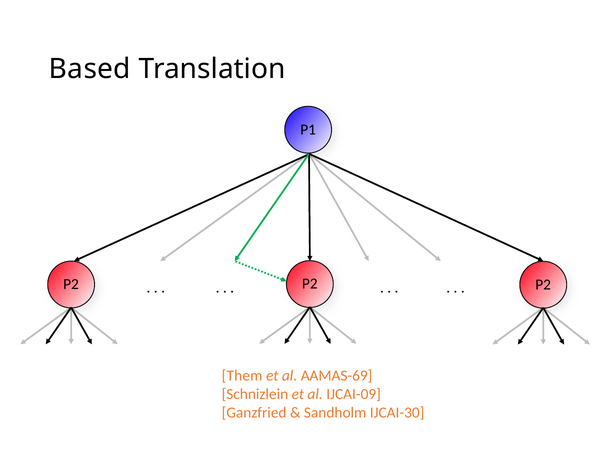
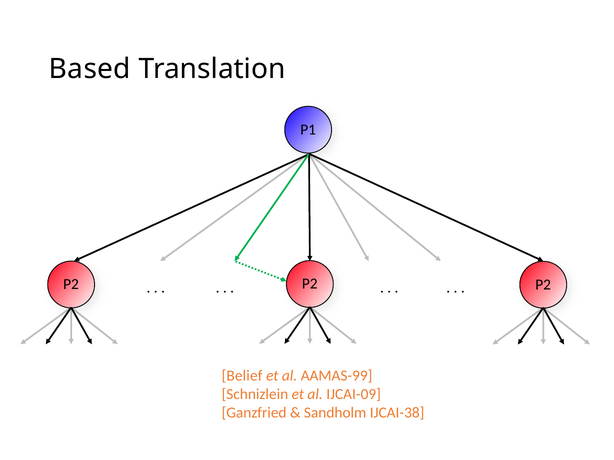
Them: Them -> Belief (242, 376)
AAMAS-69: AAMAS-69 -> AAMAS-99 (337, 376)
IJCAI-30: IJCAI-30 -> IJCAI-38 (397, 413)
